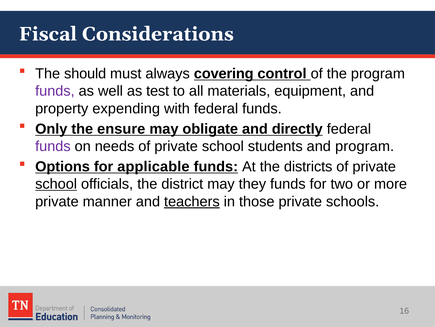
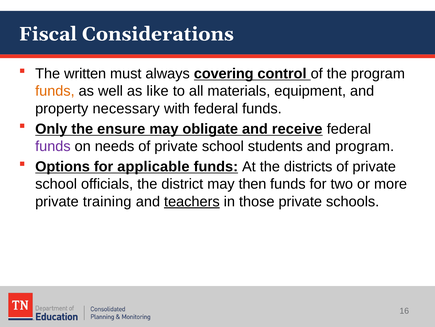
should: should -> written (85, 74)
funds colour: purple -> orange (55, 91)
test: test -> like (158, 91)
expending: expending -> necessary (126, 108)
directly: directly -> receive (297, 129)
school underline: present -> none (56, 184)
they: they -> then (252, 184)
manner: manner -> training (107, 201)
